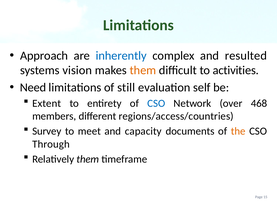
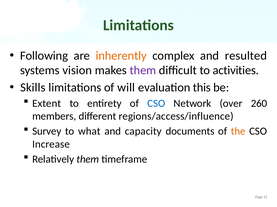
Approach: Approach -> Following (44, 56)
inherently colour: blue -> orange (121, 56)
them colour: orange -> purple (143, 71)
Need: Need -> Skills (33, 88)
still: still -> will (126, 88)
self: self -> this (202, 88)
468: 468 -> 260 (259, 104)
regions/access/countries: regions/access/countries -> regions/access/influence (176, 117)
meet: meet -> what (89, 132)
Through: Through -> Increase (51, 145)
